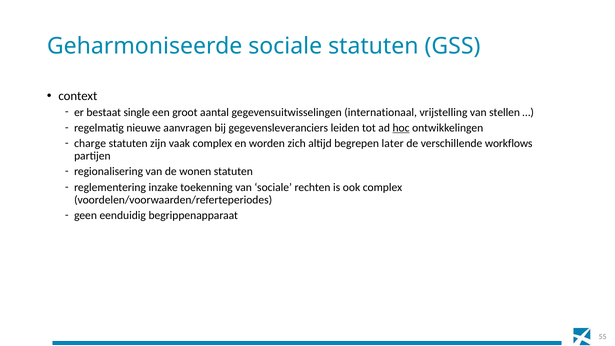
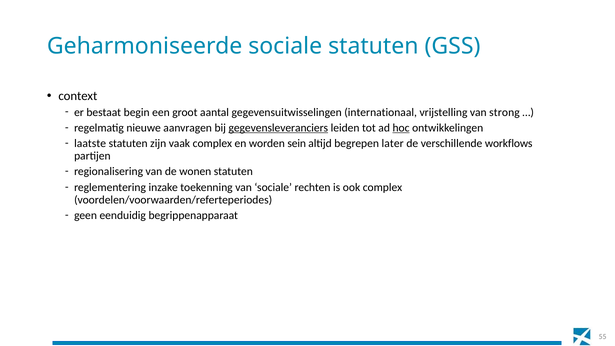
single: single -> begin (137, 112)
stellen: stellen -> strong (504, 112)
gegevensleveranciers underline: none -> present (278, 128)
charge: charge -> laatste (90, 143)
zich: zich -> sein (297, 143)
